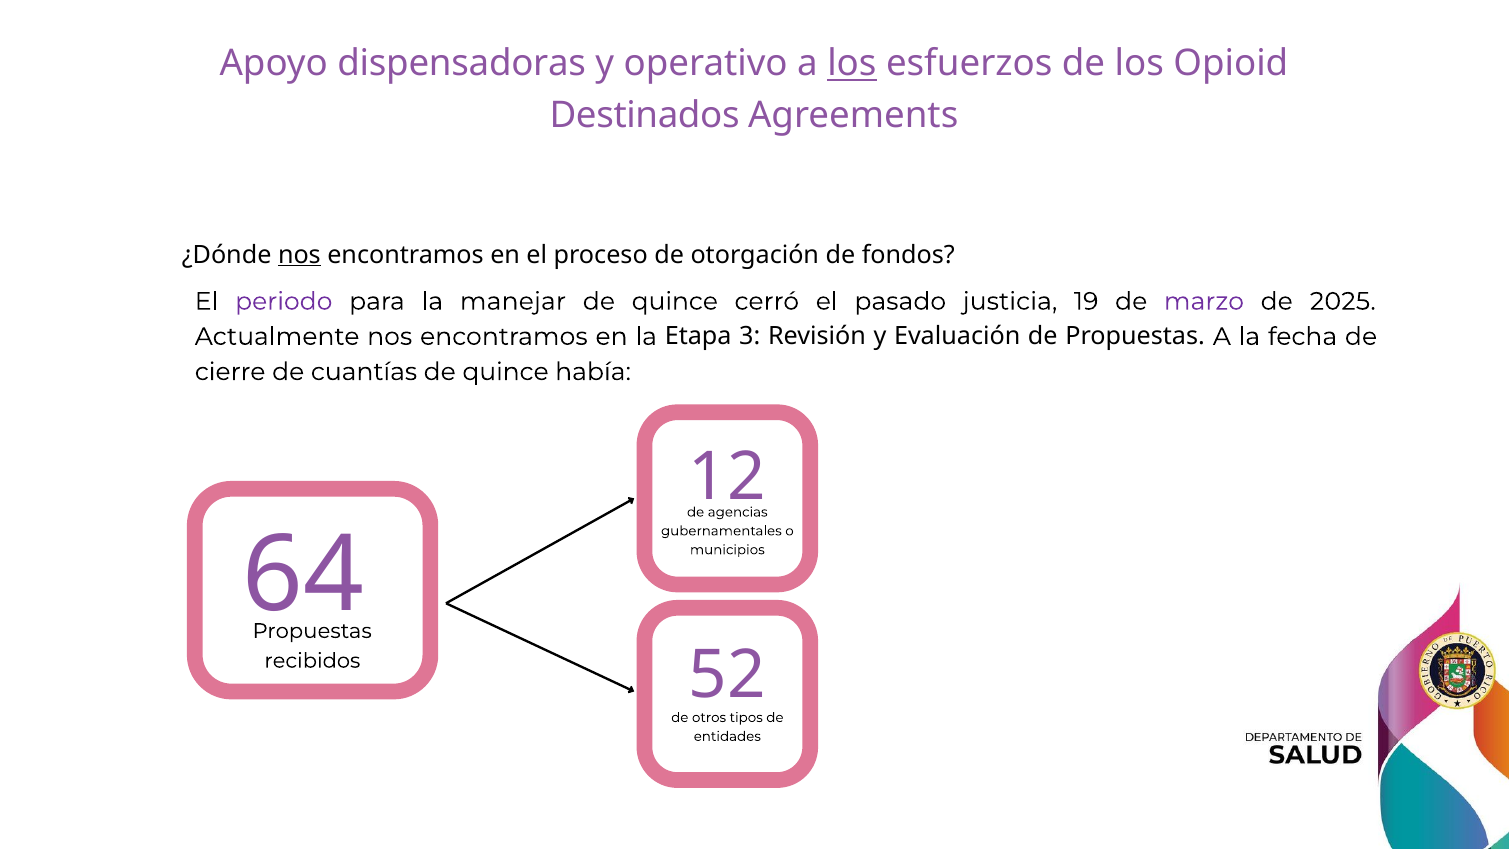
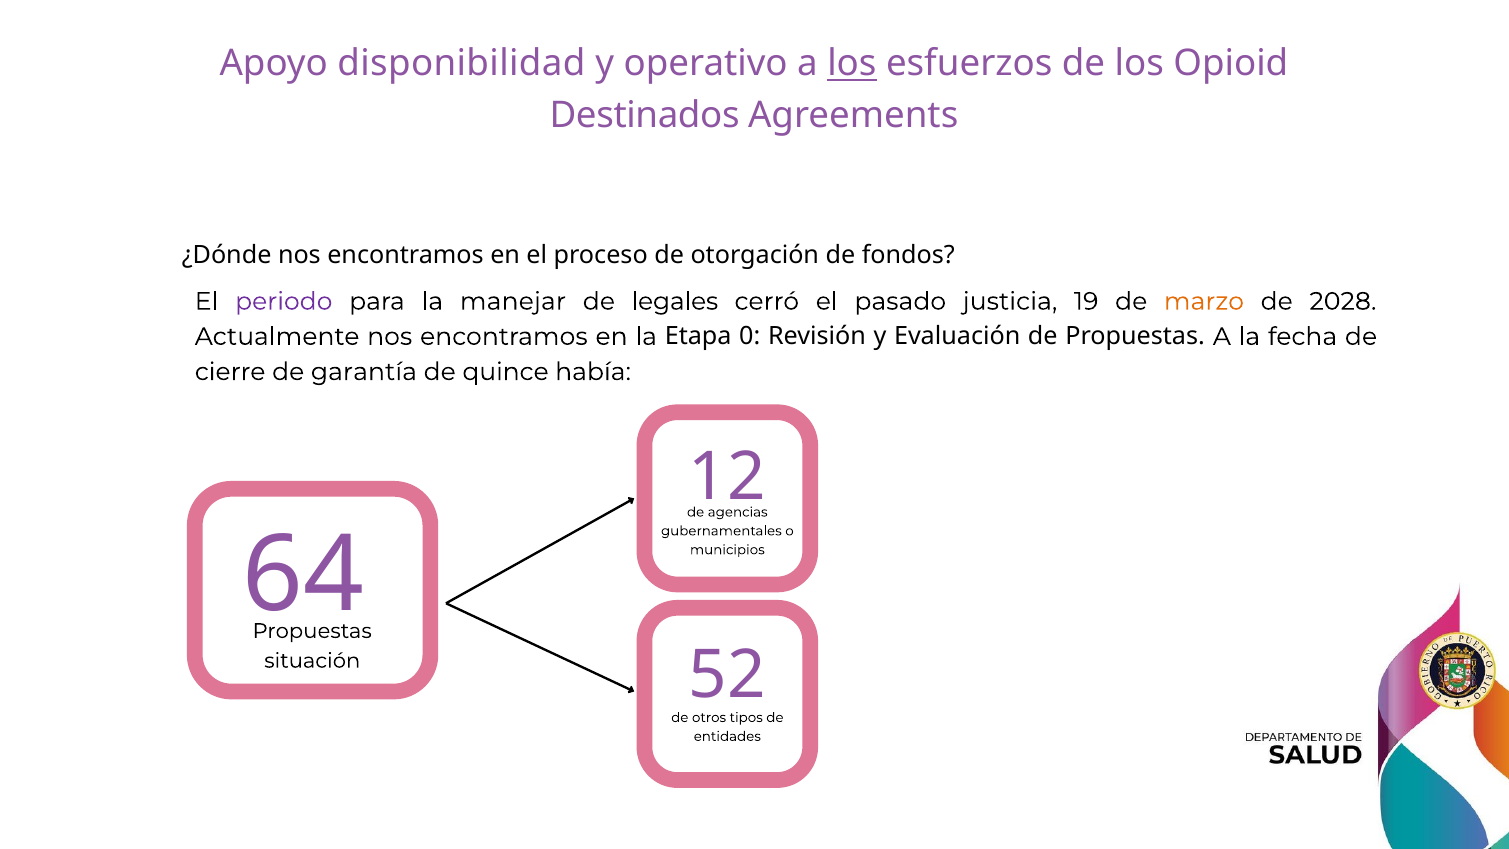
dispensadoras: dispensadoras -> disponibilidad (461, 64)
nos underline: present -> none (299, 255)
quince: quince -> legales (675, 301)
marzo colour: purple -> orange (1204, 301)
2025: 2025 -> 2028 (1343, 301)
3: 3 -> 0 (750, 337)
cuantías: cuantías -> garantía (364, 372)
recibidos: recibidos -> situación (312, 661)
